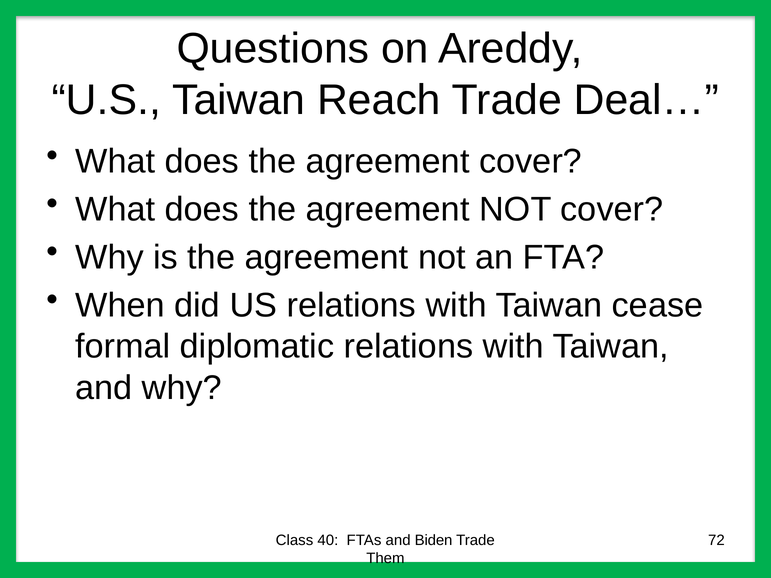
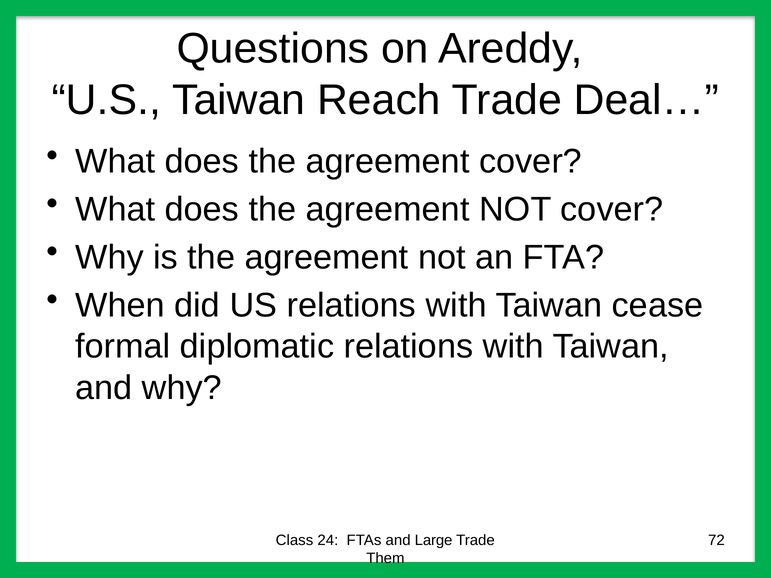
40: 40 -> 24 (328, 540)
Biden: Biden -> Large (434, 540)
